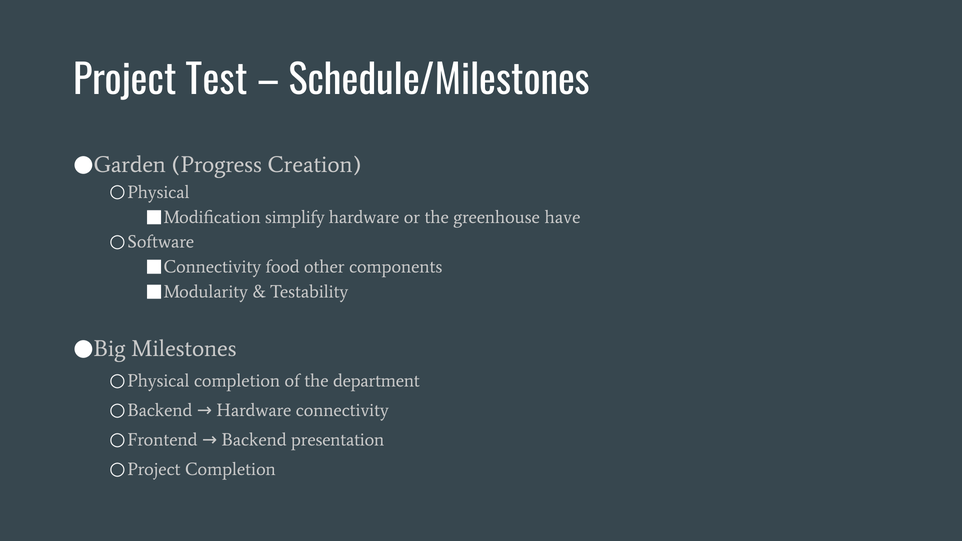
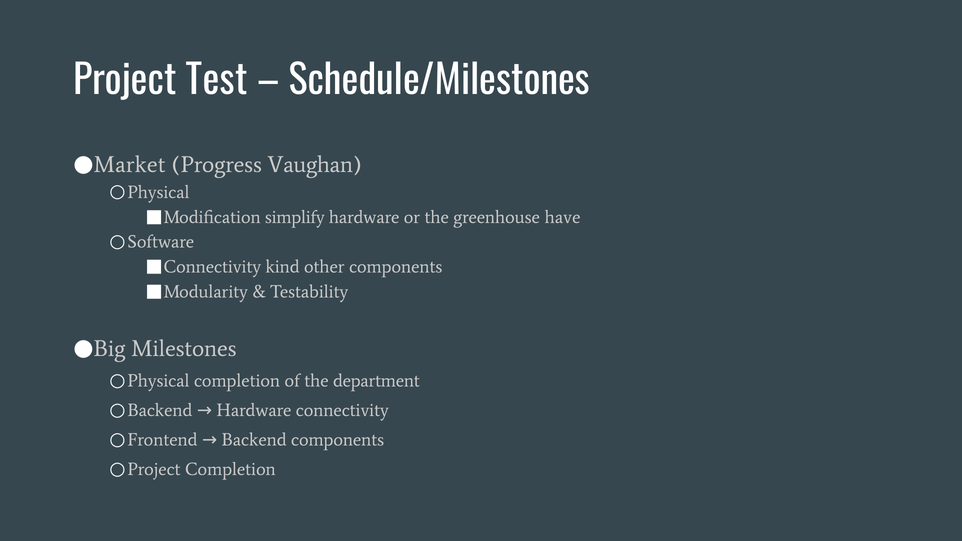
Garden: Garden -> Market (129, 165)
Creation: Creation -> Vaughan (315, 165)
food: food -> kind (283, 267)
Backend presentation: presentation -> components (338, 440)
